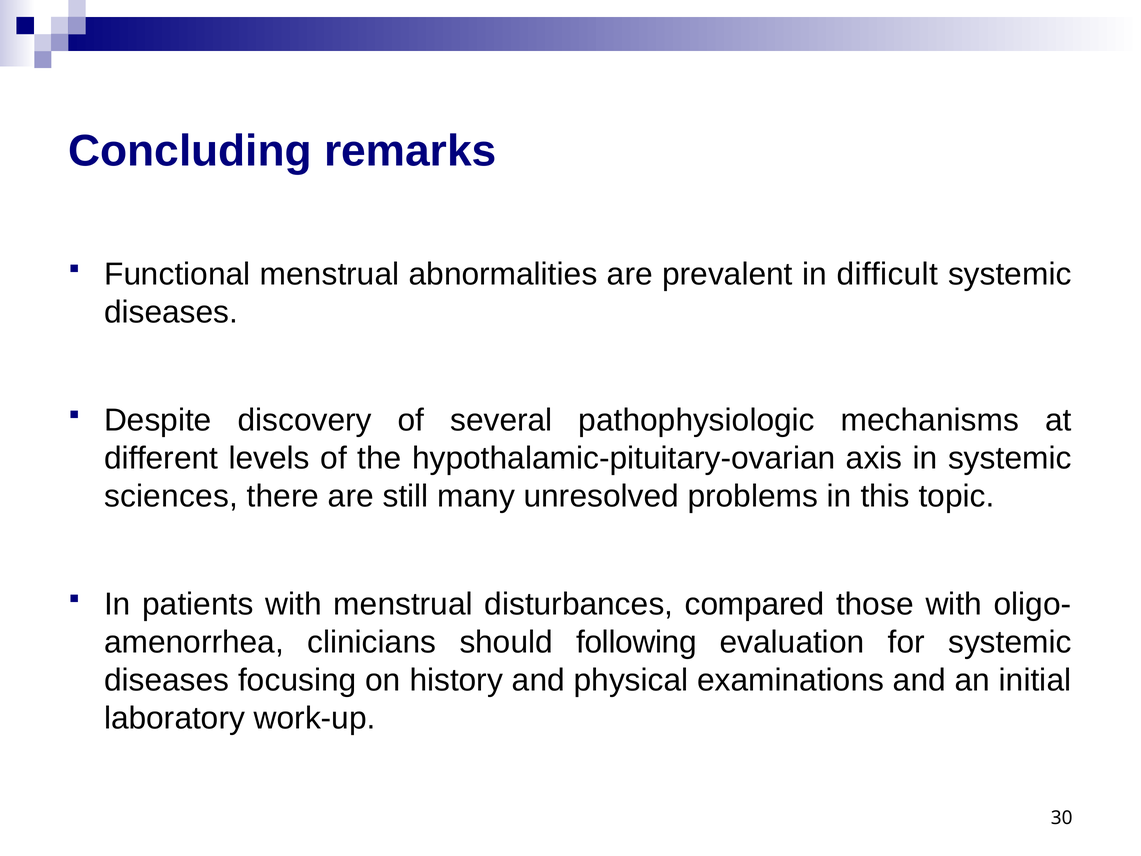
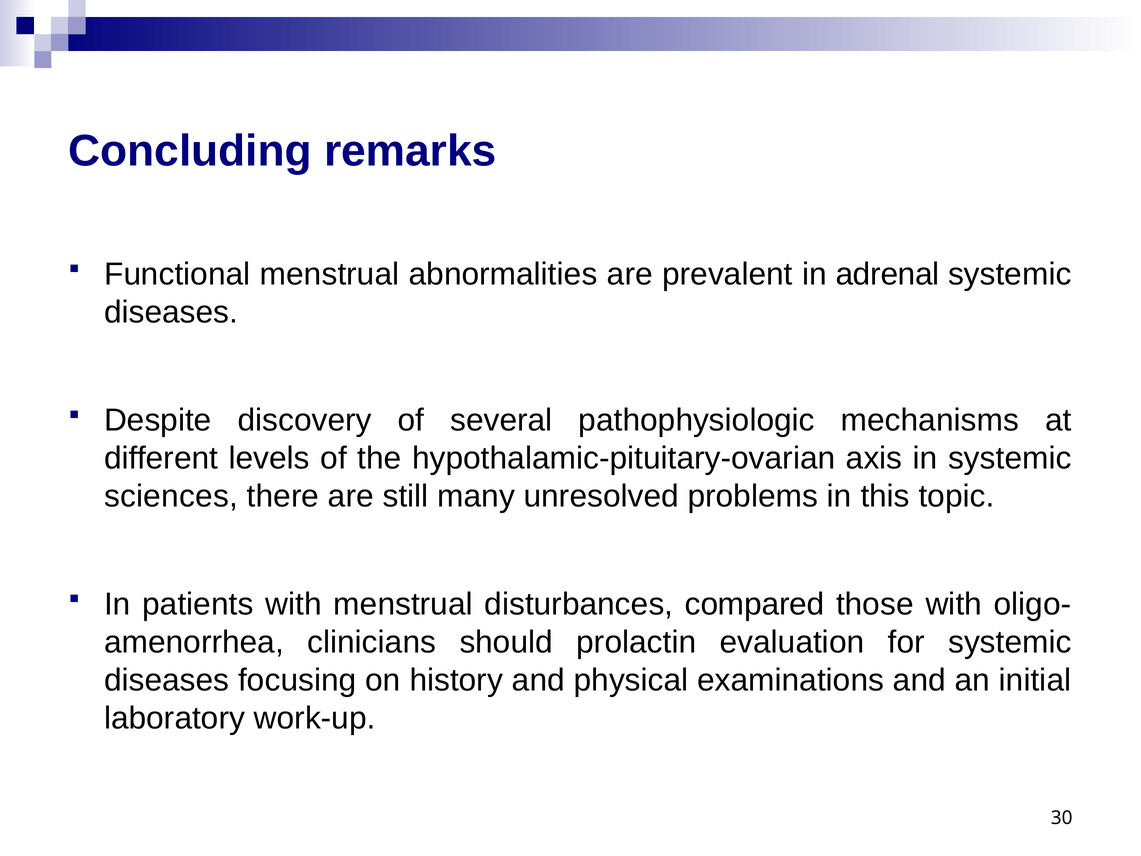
difficult: difficult -> adrenal (888, 274)
following: following -> prolactin (636, 642)
